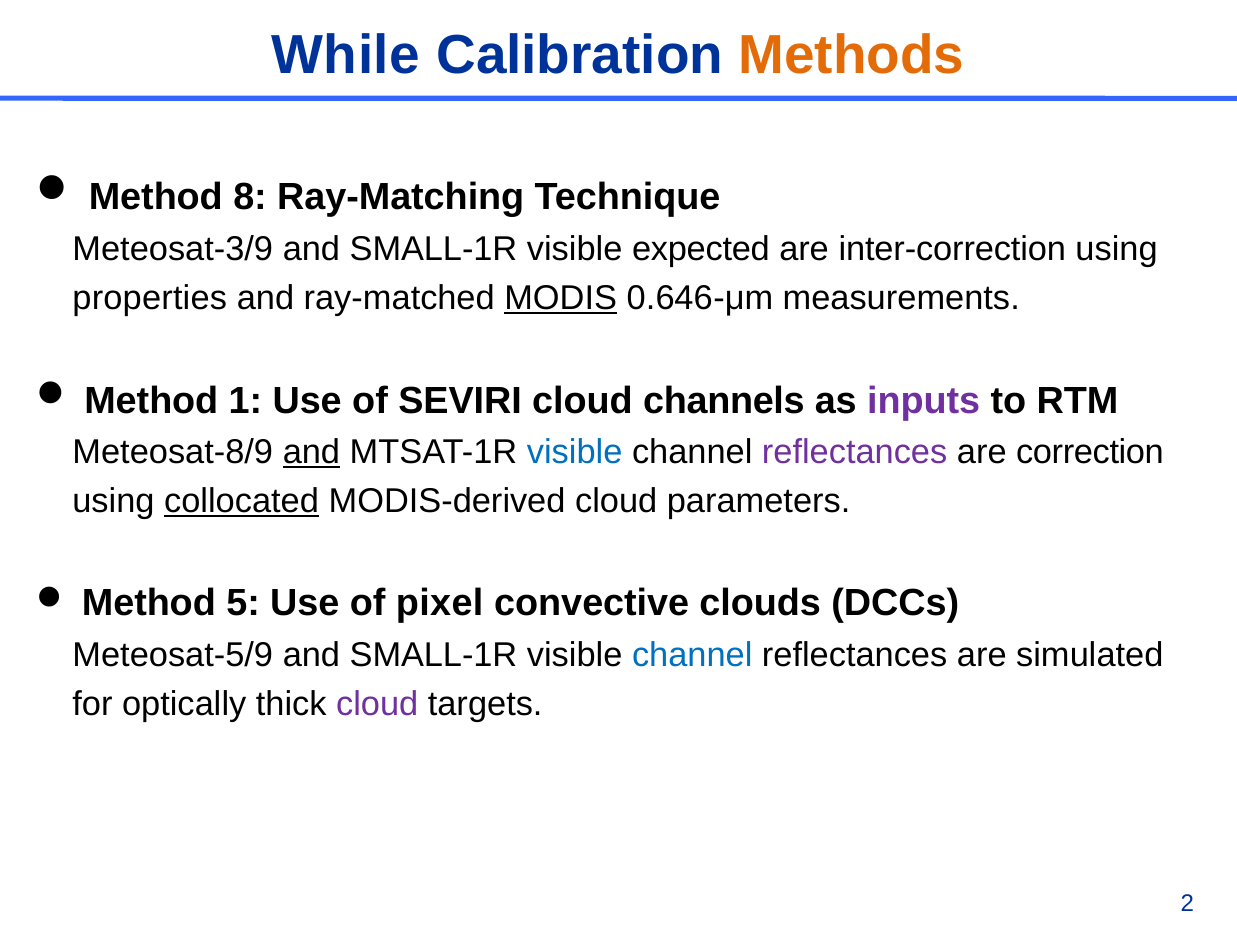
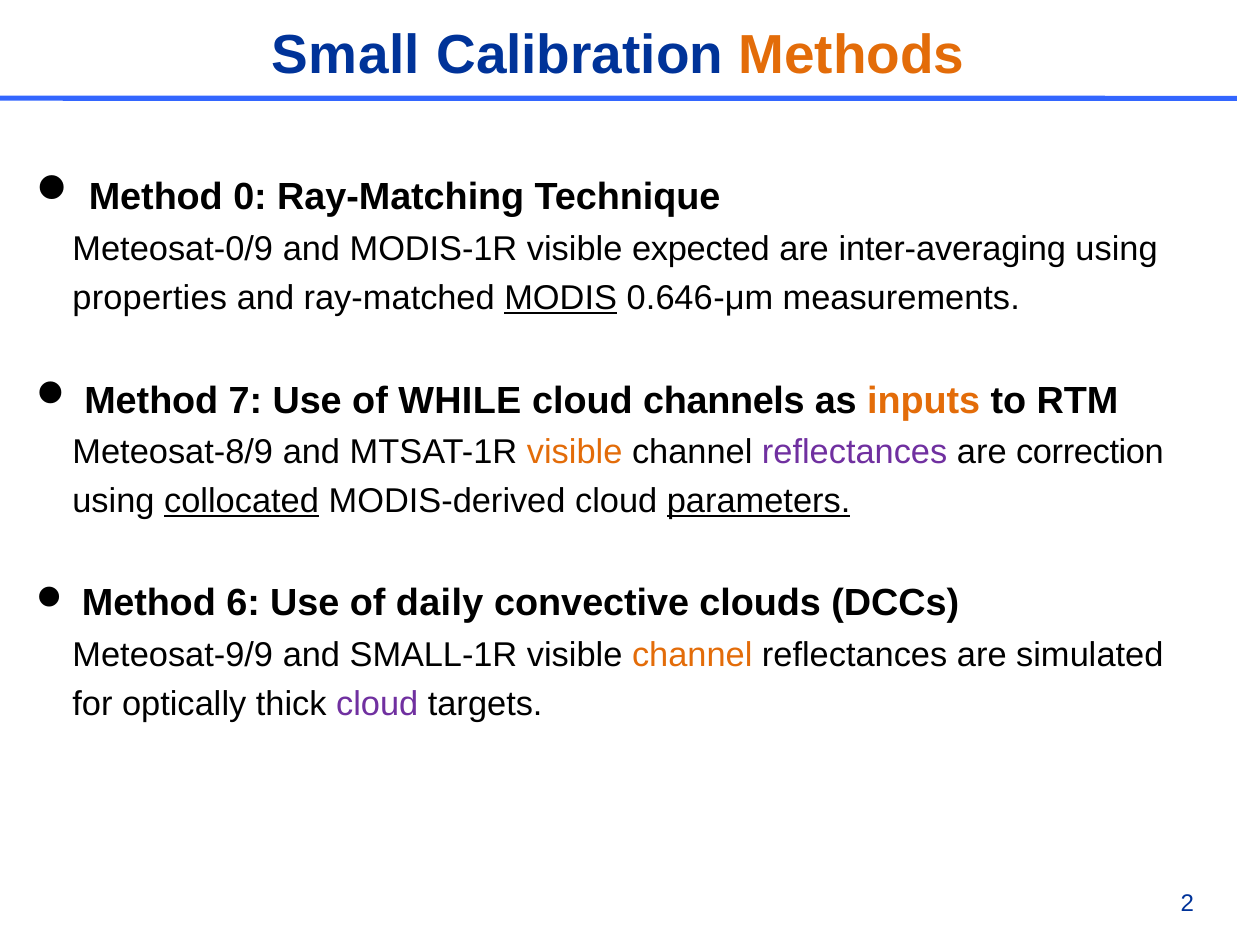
While: While -> Small (346, 56)
8: 8 -> 0 (250, 197)
Meteosat-3/9: Meteosat-3/9 -> Meteosat-0/9 (173, 249)
SMALL-1R: SMALL-1R -> MODIS-1R (433, 249)
inter-correction: inter-correction -> inter-averaging (952, 249)
1: 1 -> 7 (246, 401)
SEVIRI: SEVIRI -> WHILE (460, 401)
inputs colour: purple -> orange (924, 401)
and underline: present -> none (311, 452)
visible colour: blue -> orange (575, 452)
parameters underline: none -> present (759, 501)
5: 5 -> 6 (243, 603)
pixel: pixel -> daily (440, 603)
Meteosat-5/9: Meteosat-5/9 -> Meteosat-9/9 (173, 655)
channel colour: blue -> orange (692, 655)
